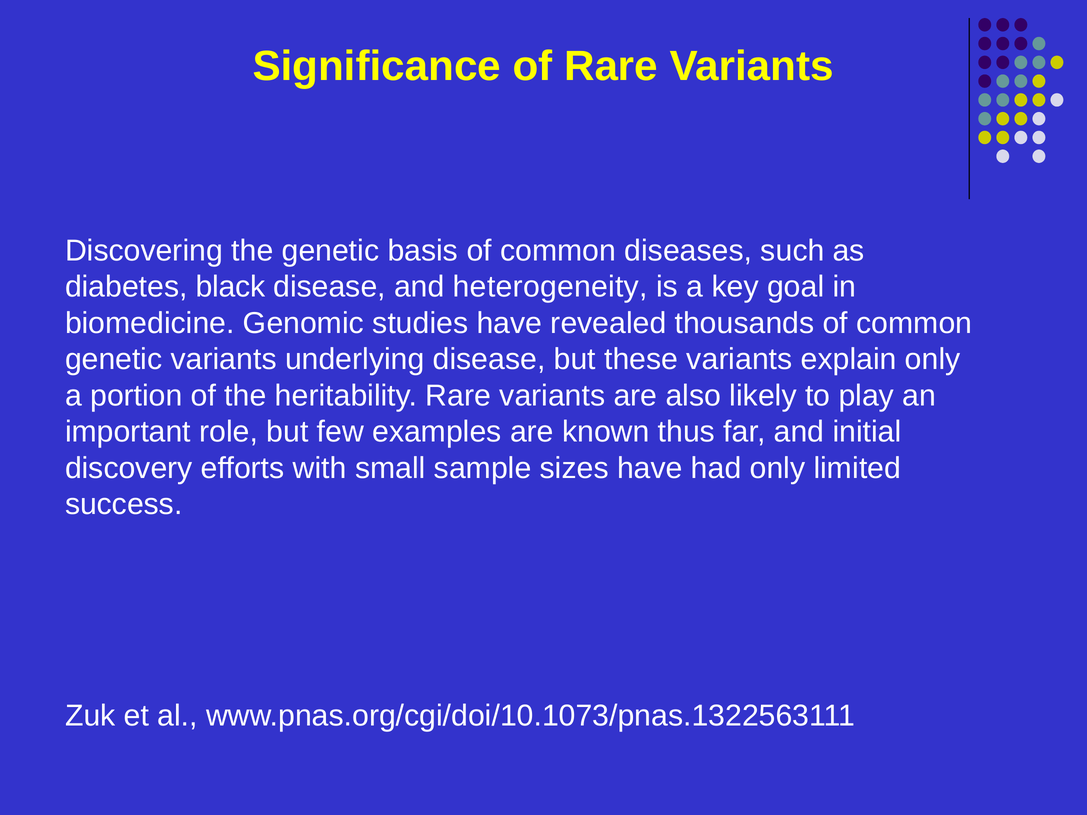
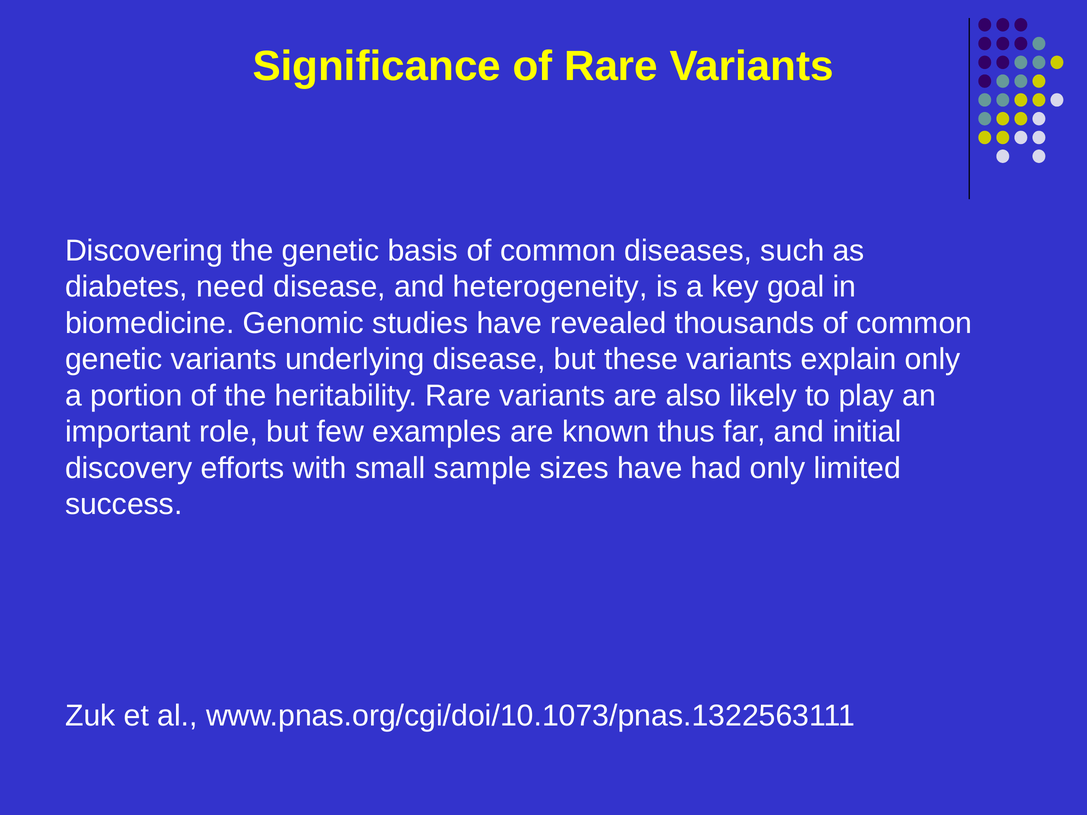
black: black -> need (230, 287)
